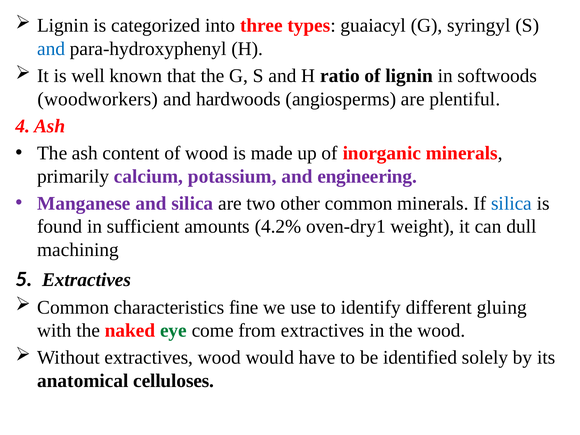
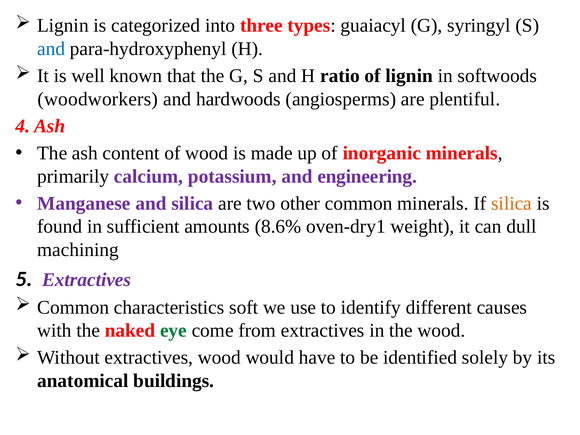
silica colour: blue -> orange (512, 203)
4.2%: 4.2% -> 8.6% (278, 227)
Extractives colour: black -> purple (87, 280)
fine: fine -> soft (244, 307)
gluing: gluing -> causes (502, 307)
celluloses: celluloses -> buildings (174, 381)
